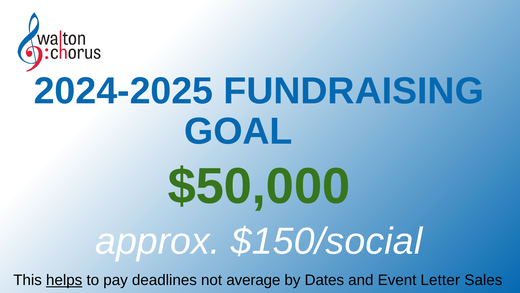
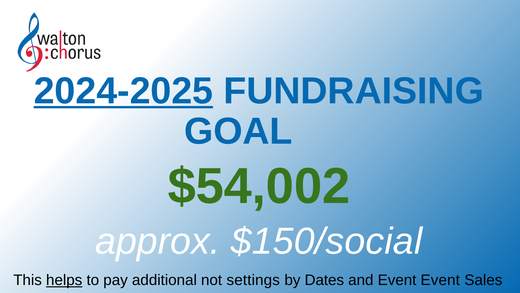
2024-2025 underline: none -> present (123, 91)
$50,000: $50,000 -> $54,002 (259, 186)
deadlines: deadlines -> additional (164, 280)
average: average -> settings (253, 280)
Event Letter: Letter -> Event (440, 280)
